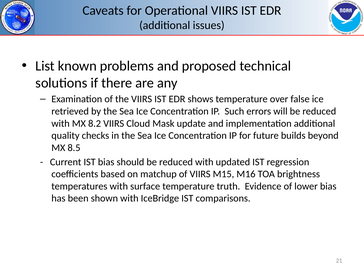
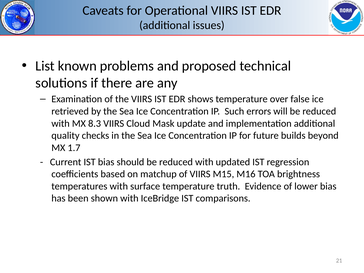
8.2: 8.2 -> 8.3 (95, 123)
8.5: 8.5 -> 1.7 (74, 148)
